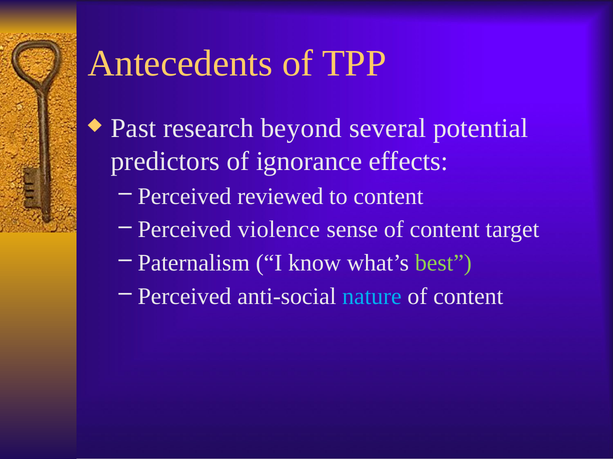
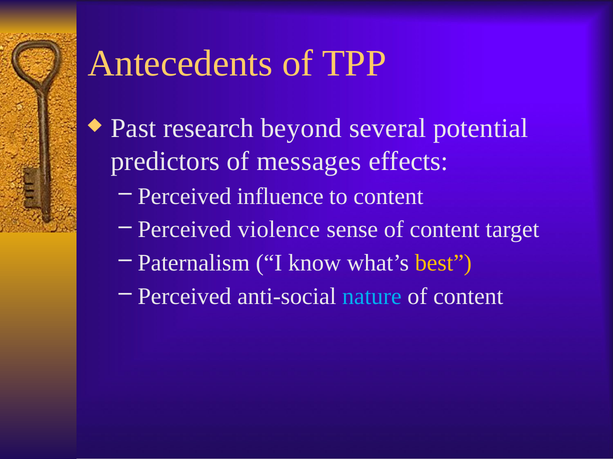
ignorance: ignorance -> messages (309, 161)
reviewed: reviewed -> influence (280, 196)
best colour: light green -> yellow (443, 263)
